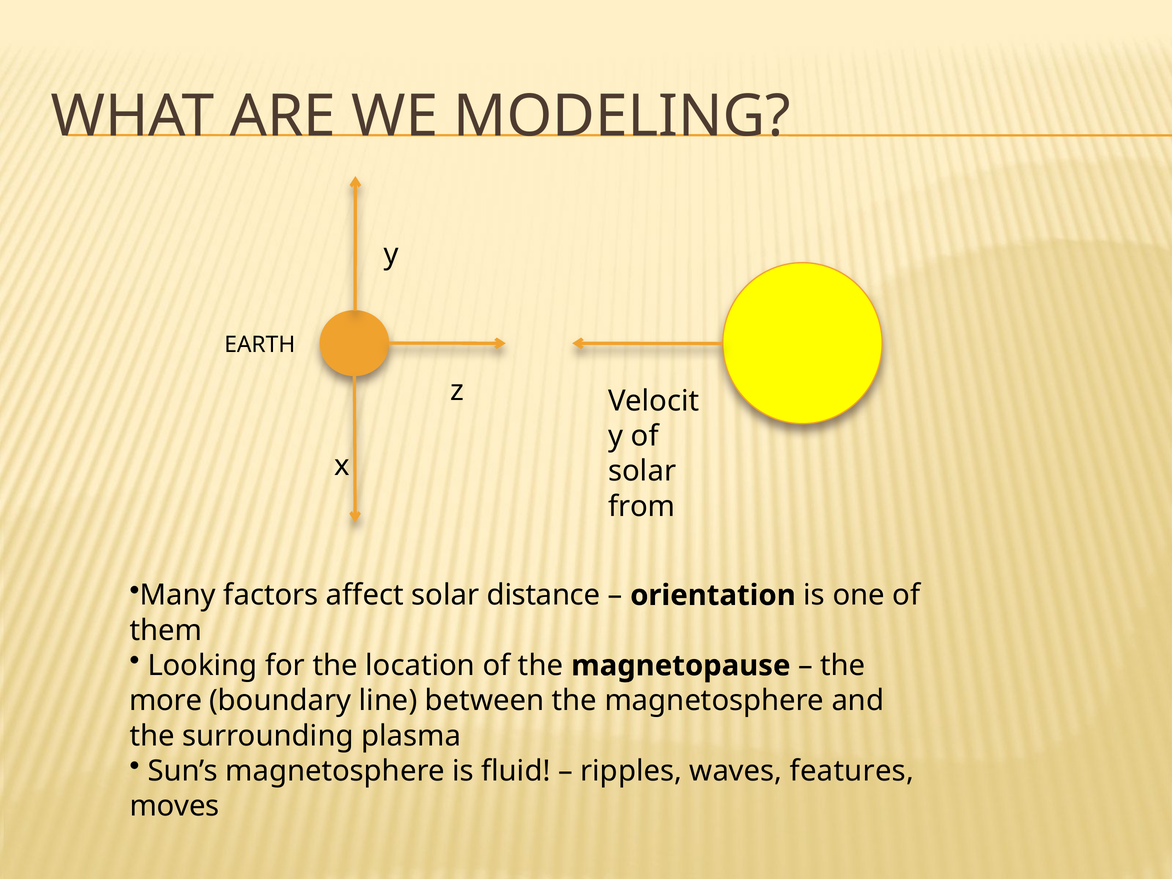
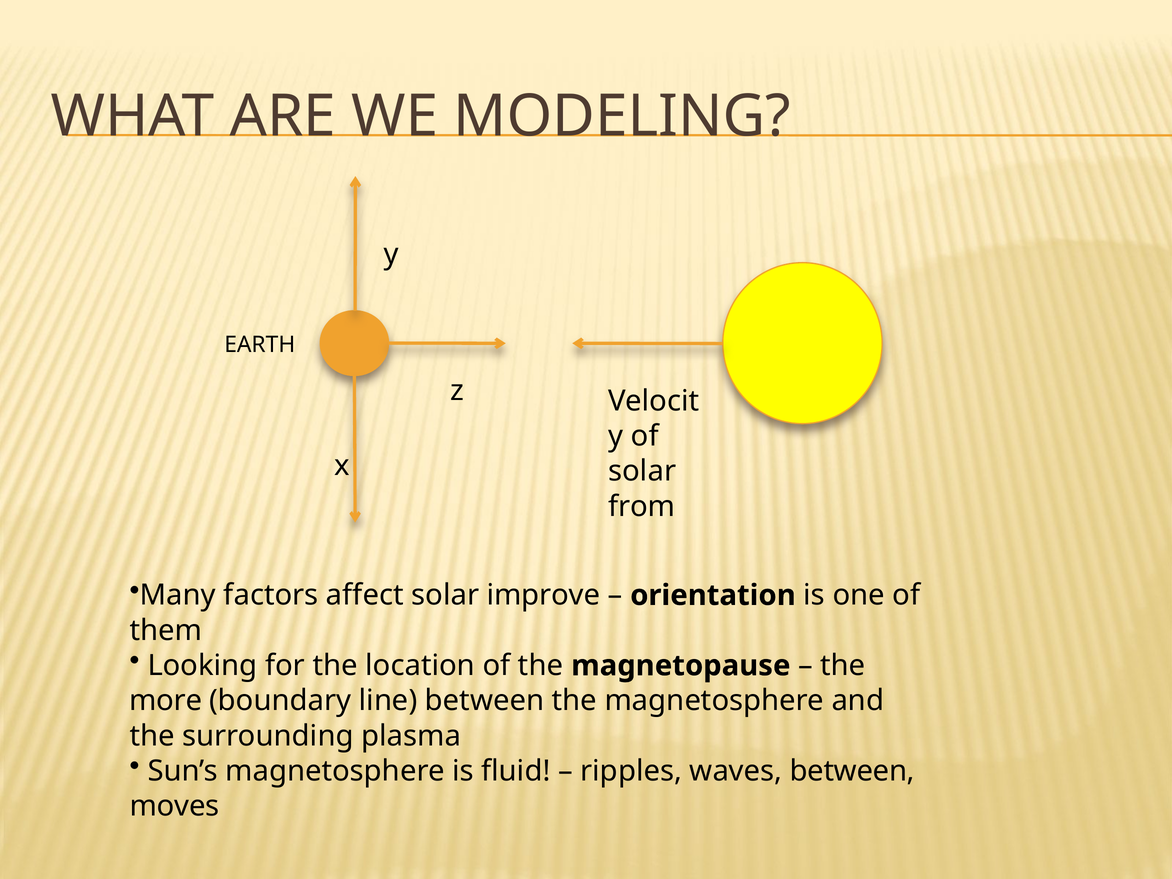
distance: distance -> improve (543, 595)
waves features: features -> between (852, 771)
